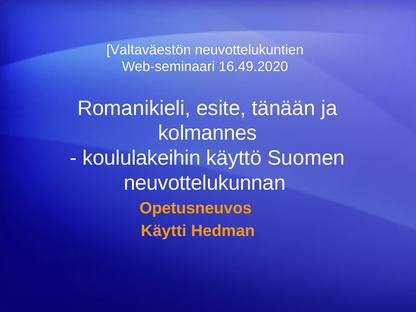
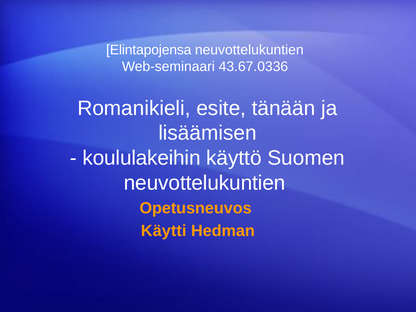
Valtaväestön: Valtaväestön -> Elintapojensa (149, 50)
16.49.2020: 16.49.2020 -> 43.67.0336 (253, 67)
kolmannes: kolmannes -> lisäämisen (207, 133)
neuvottelukunnan: neuvottelukunnan -> neuvottelukuntien (205, 183)
